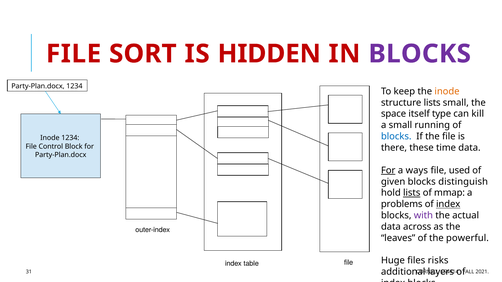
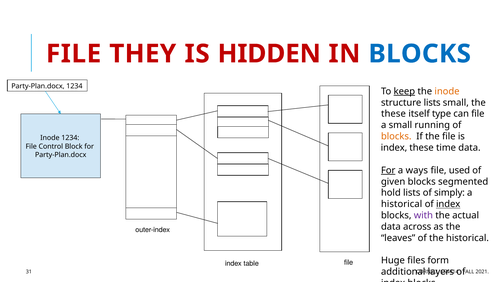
SORT: SORT -> THEY (143, 54)
BLOCKS colour: purple -> blue (420, 54)
keep underline: none -> present (404, 91)
space: space -> these (393, 114)
can kill: kill -> file (478, 114)
blocks colour: blue -> orange (396, 137)
there: there -> index (394, 148)
distinguish: distinguish -> segmented (463, 182)
lists underline: present -> none (412, 193)
mmap: mmap -> simply (449, 193)
problems: problems -> historical (402, 204)
the powerful: powerful -> historical (467, 238)
risks: risks -> form (438, 261)
